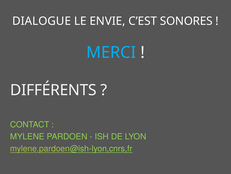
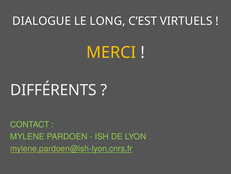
ENVIE: ENVIE -> LONG (107, 21)
SONORES: SONORES -> VIRTUELS (186, 21)
MERCI colour: light blue -> yellow (111, 52)
